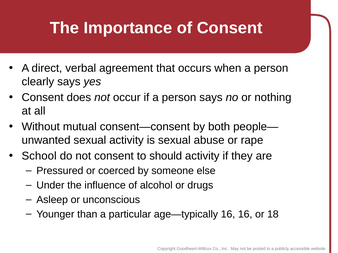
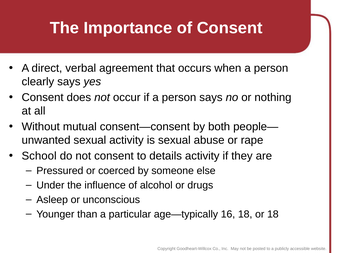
should: should -> details (166, 156)
16 16: 16 -> 18 (245, 215)
